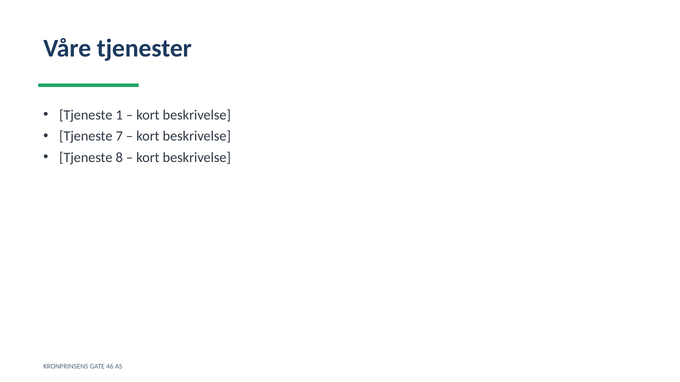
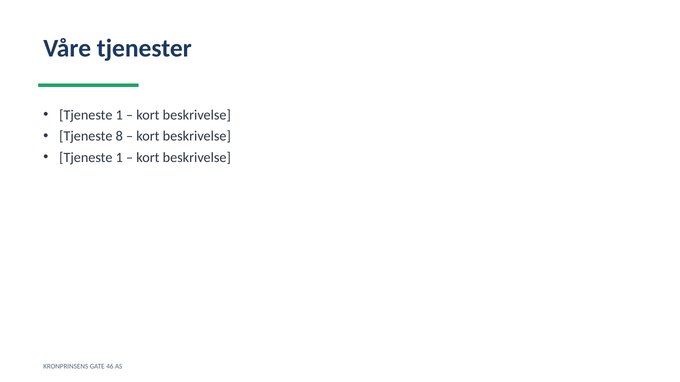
7: 7 -> 8 (119, 136)
8: 8 -> 1 (119, 158)
